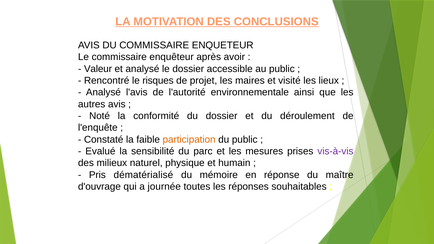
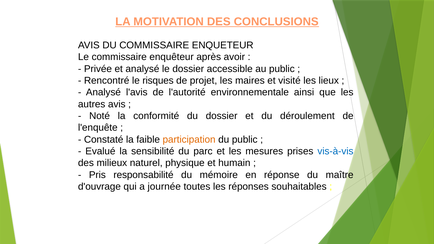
Valeur: Valeur -> Privée (98, 69)
vis-à-vis colour: purple -> blue (335, 151)
dématérialisé: dématérialisé -> responsabilité (143, 175)
